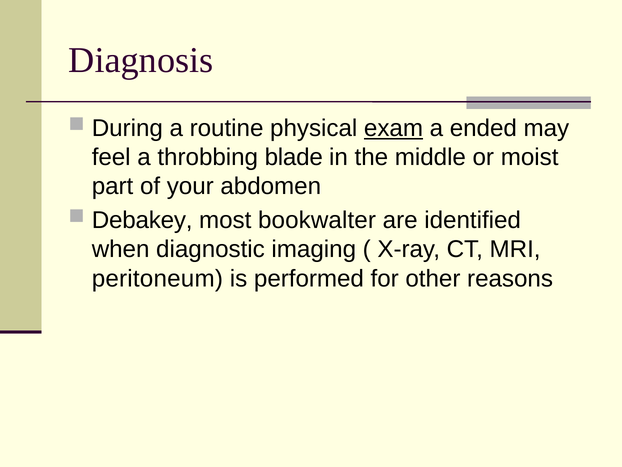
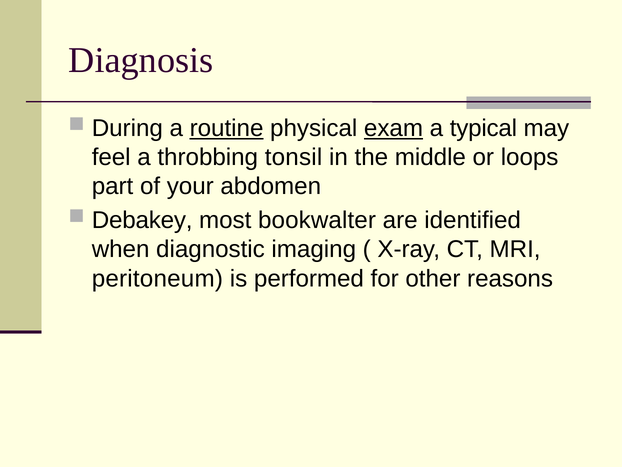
routine underline: none -> present (227, 128)
ended: ended -> typical (483, 128)
blade: blade -> tonsil (294, 157)
moist: moist -> loops (530, 157)
